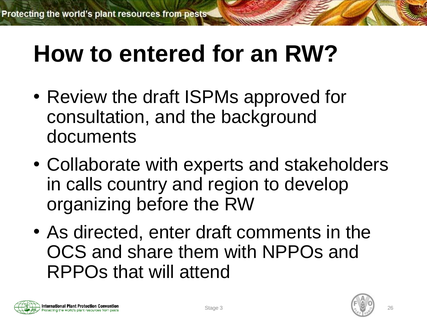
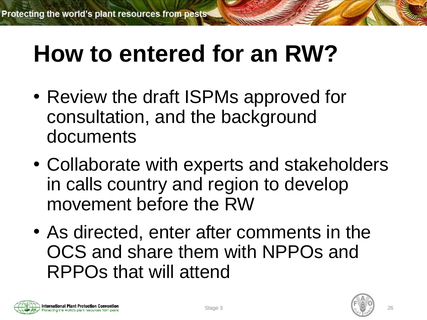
organizing: organizing -> movement (89, 205)
enter draft: draft -> after (214, 232)
